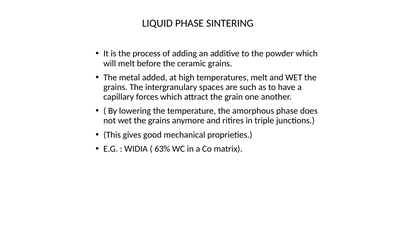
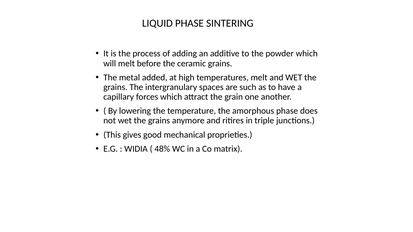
63%: 63% -> 48% (162, 149)
